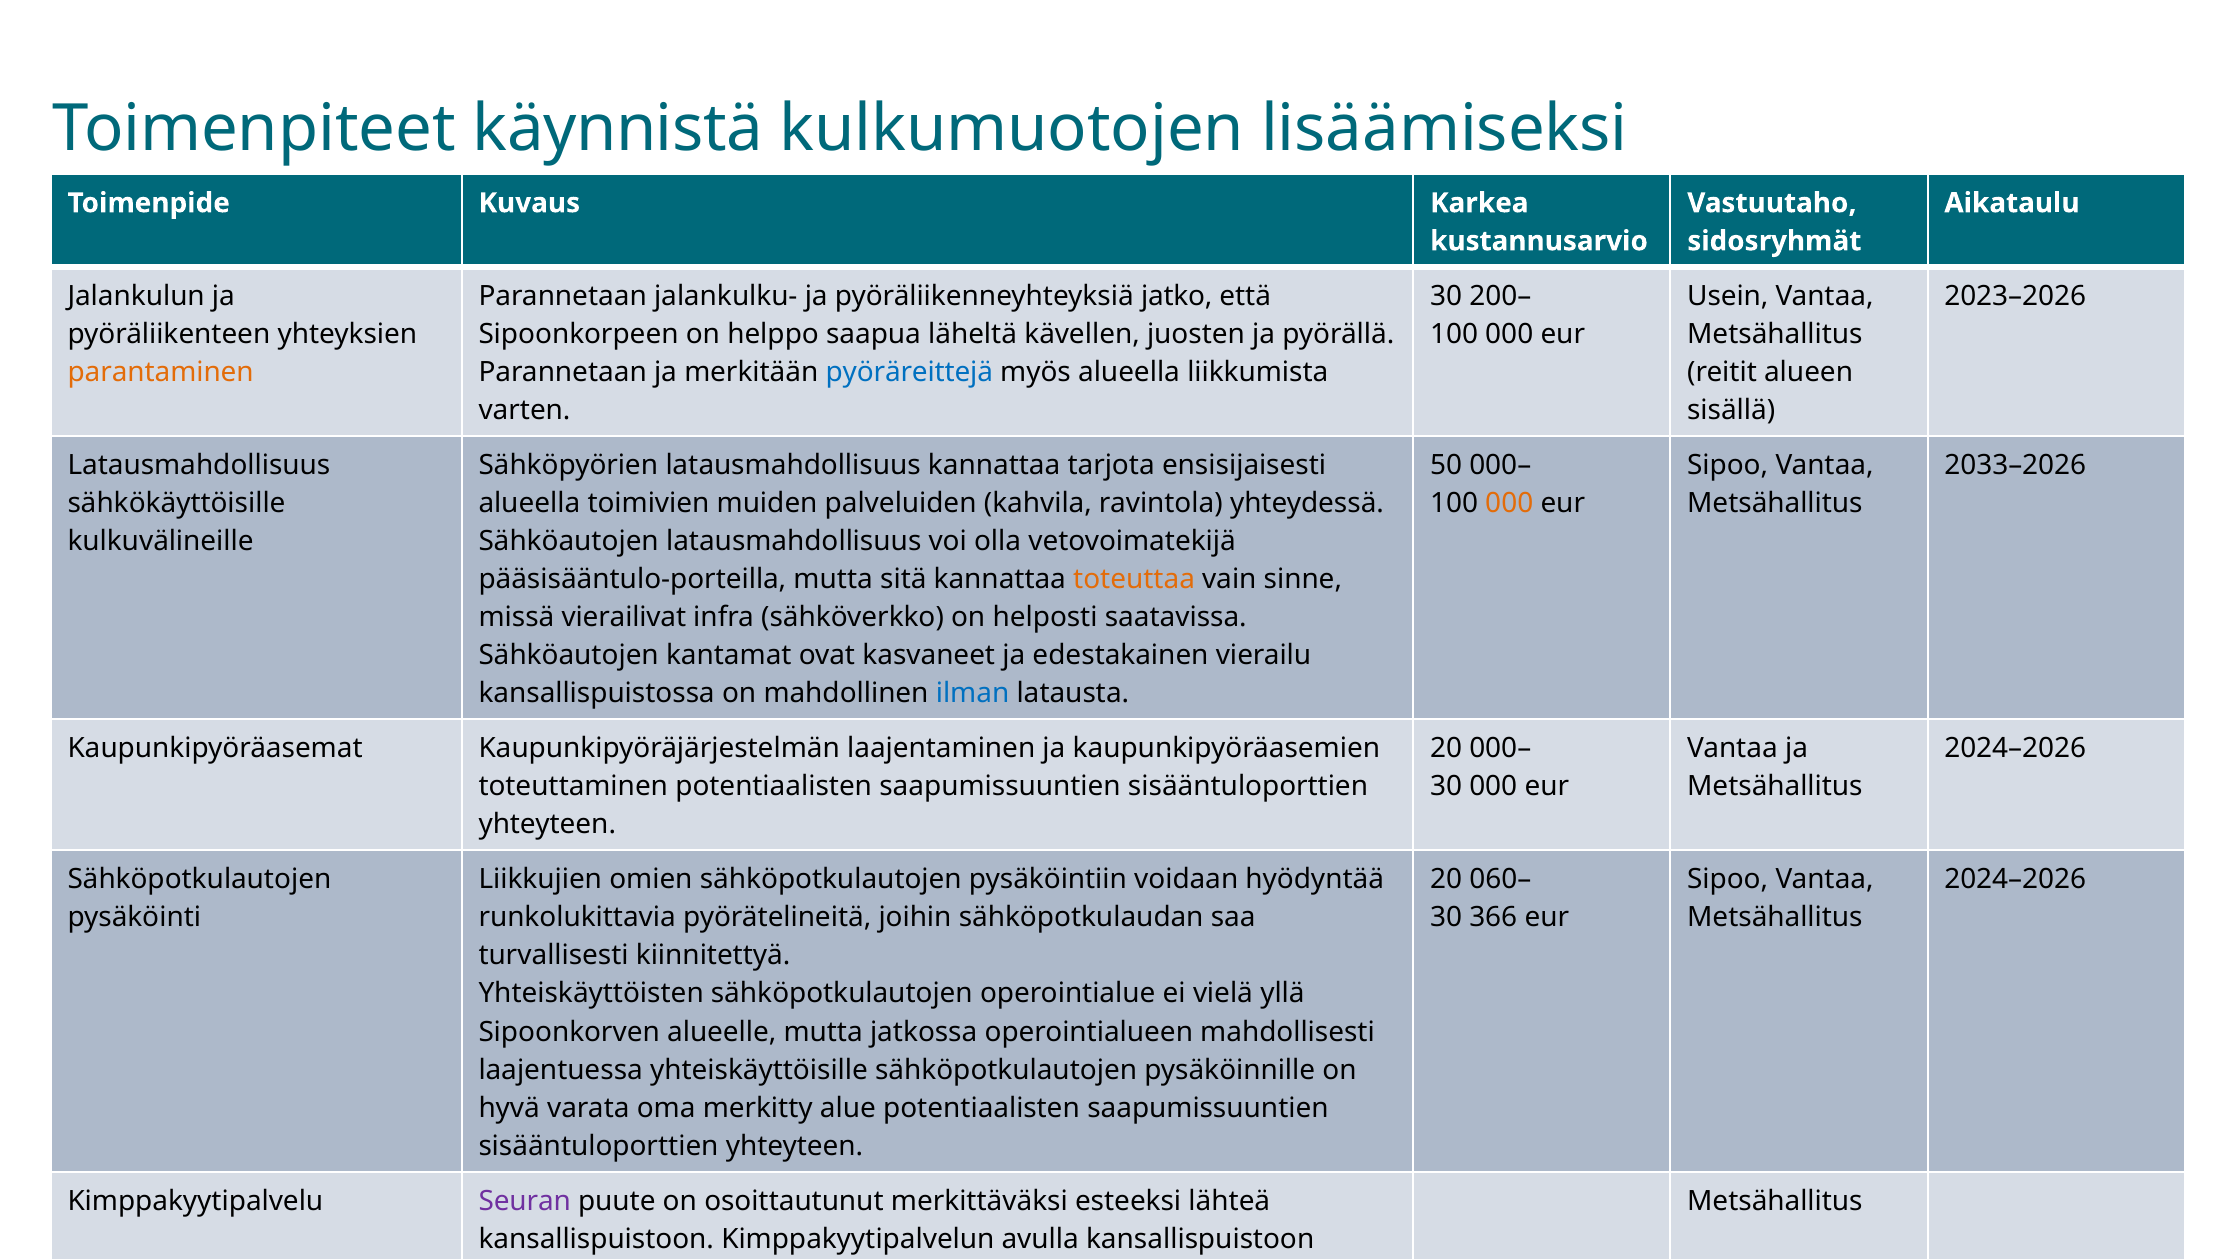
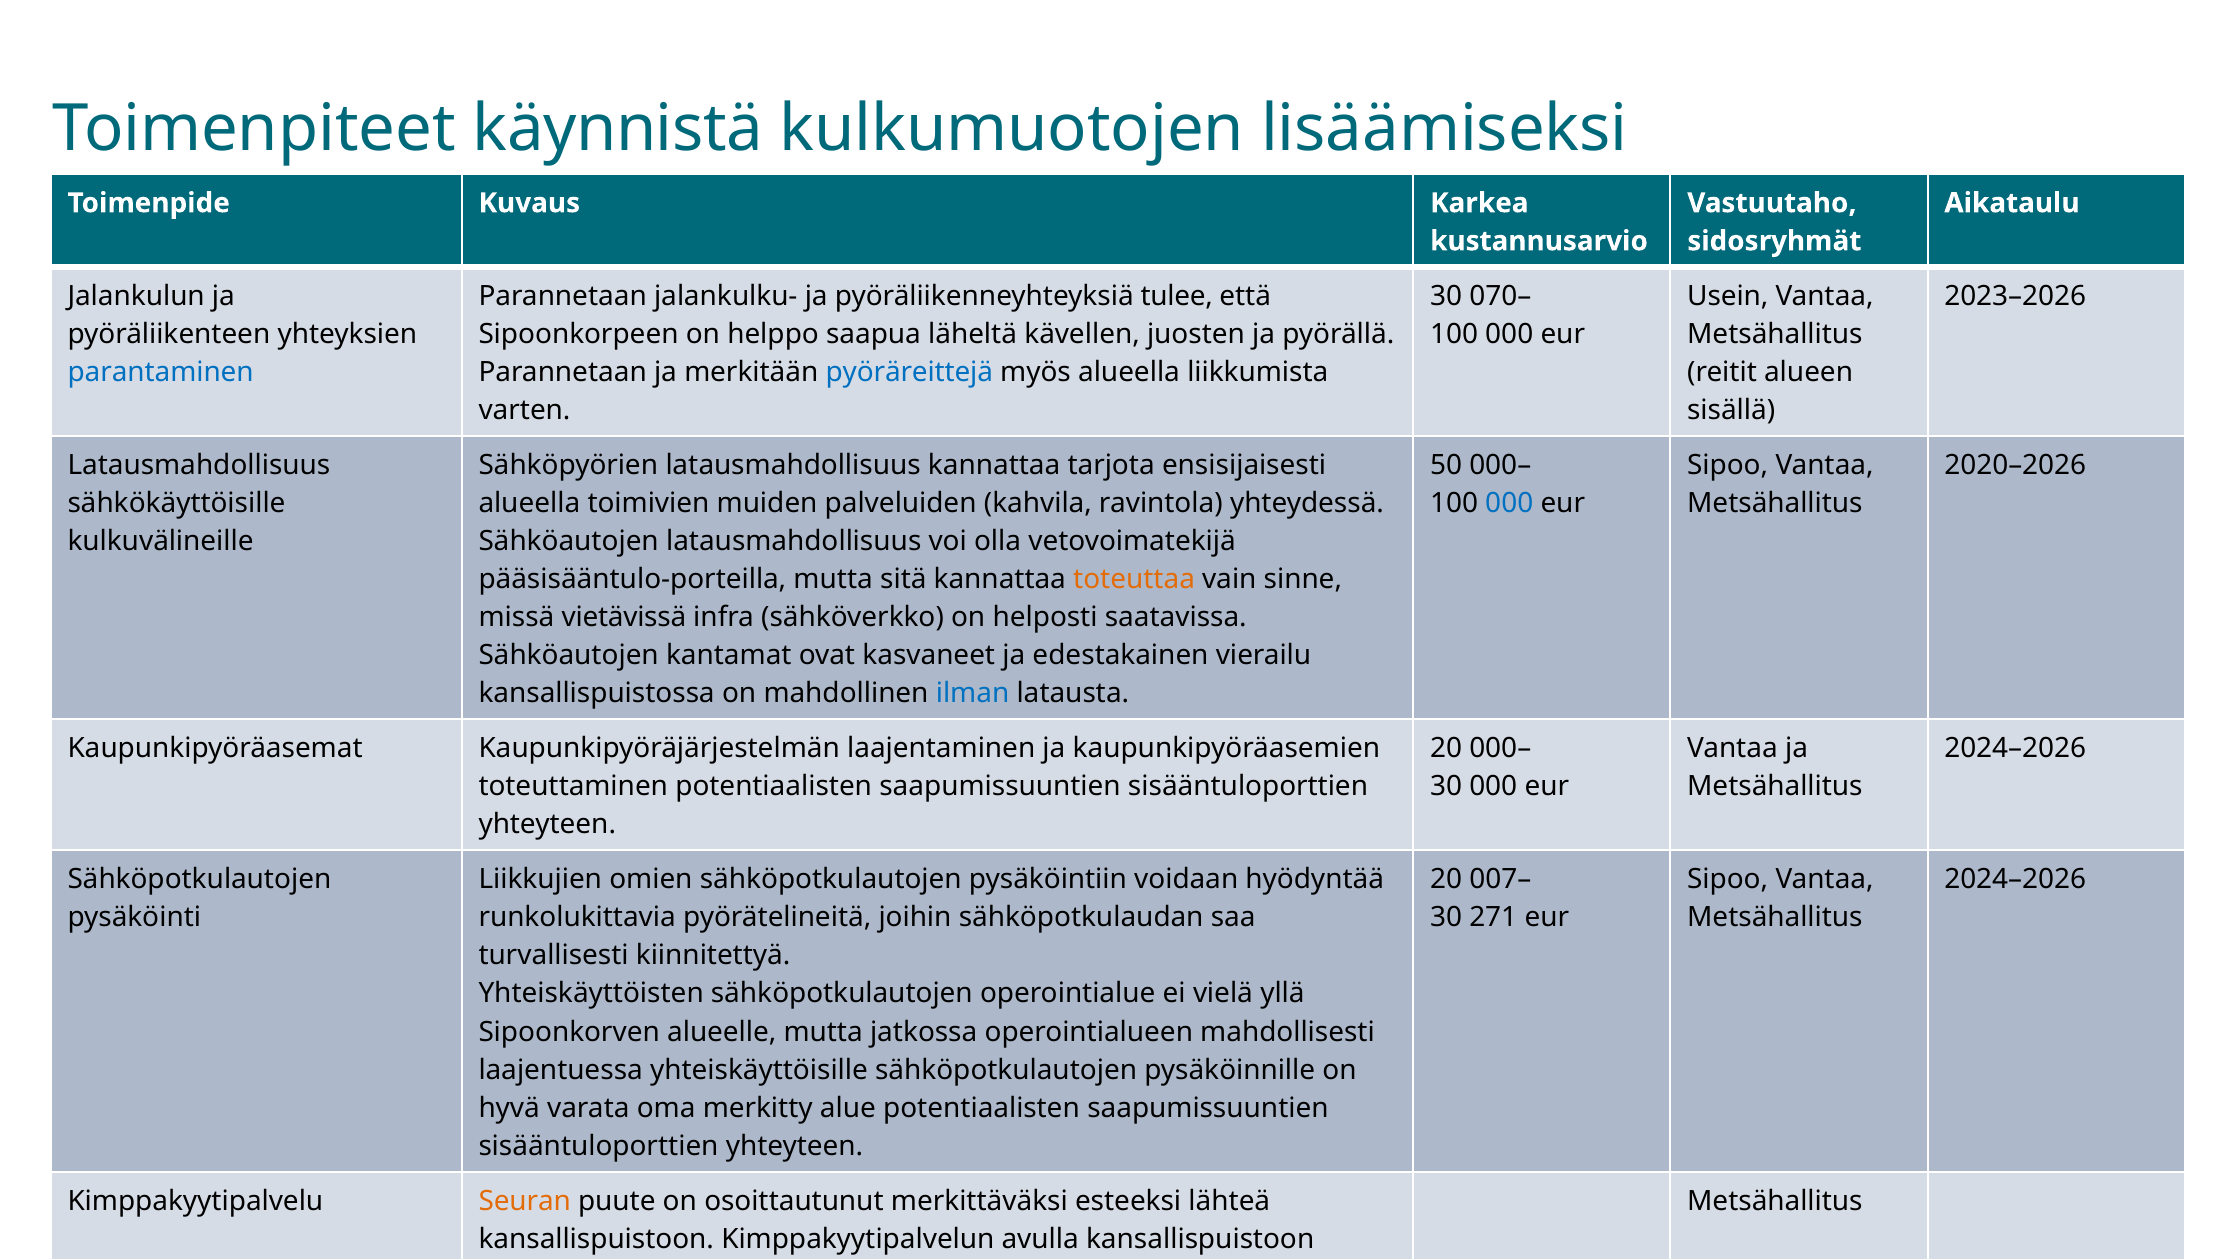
jatko: jatko -> tulee (1177, 296)
200–: 200– -> 070– (1500, 296)
parantaminen colour: orange -> blue (161, 372)
2033–2026: 2033–2026 -> 2020–2026 (2015, 465)
000 colour: orange -> blue (1509, 503)
vierailivat: vierailivat -> vietävissä (624, 618)
060–: 060– -> 007– (1500, 880)
366: 366 -> 271 (1493, 918)
Seuran colour: purple -> orange (525, 1201)
